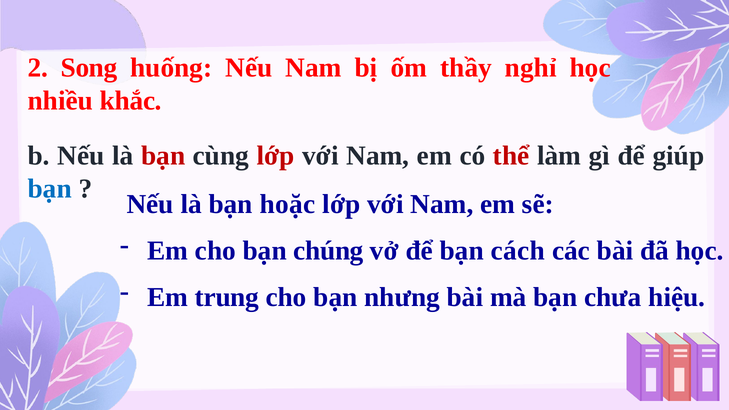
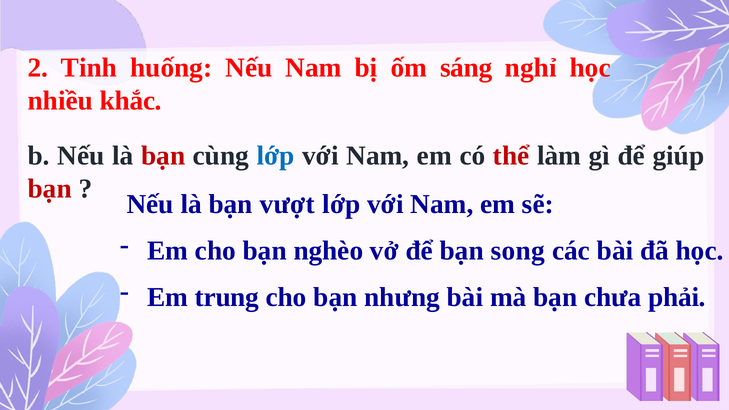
Song: Song -> Tinh (89, 68)
thầy: thầy -> sáng (466, 68)
lớp colour: red -> blue (276, 156)
bạn colour: blue -> red (50, 189)
hoặc: hoặc -> vượt (287, 204)
chúng: chúng -> nghèo (328, 251)
cách: cách -> song (518, 251)
hiệu: hiệu -> phải (677, 297)
